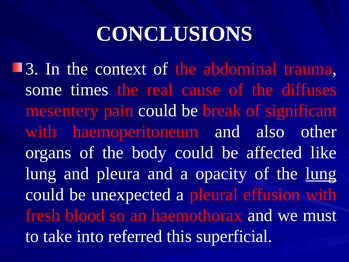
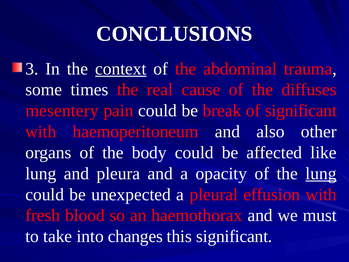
context underline: none -> present (121, 69)
referred: referred -> changes (135, 236)
this superficial: superficial -> significant (234, 236)
